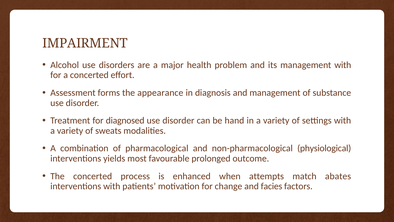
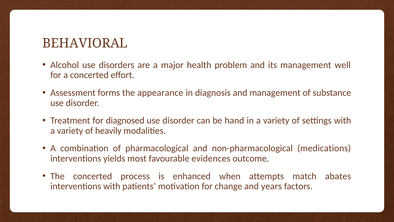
IMPAIRMENT: IMPAIRMENT -> BEHAVIORAL (85, 43)
management with: with -> well (343, 65)
sweats: sweats -> heavily (108, 131)
physiological: physiological -> medications (324, 148)
prolonged: prolonged -> evidences (211, 158)
facies: facies -> years (271, 186)
